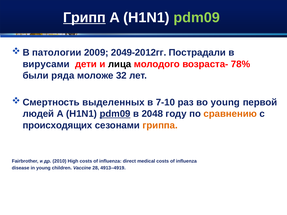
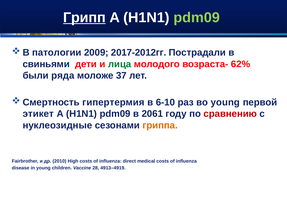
2049-2012гг: 2049-2012гг -> 2017-2012гг (139, 53)
вирусами: вирусами -> свиньями (46, 64)
лица colour: black -> green (120, 64)
78%: 78% -> 62% (241, 64)
32: 32 -> 37 (121, 76)
выделенных: выделенных -> гипертермия (113, 102)
7-10: 7-10 -> 6-10 (165, 102)
людей: людей -> этикет (38, 114)
pdm09 underline: present -> none (115, 114)
2048: 2048 -> 2061 (152, 114)
сравнению colour: orange -> red (230, 114)
происходящих: происходящих -> нуклеозидные (57, 125)
